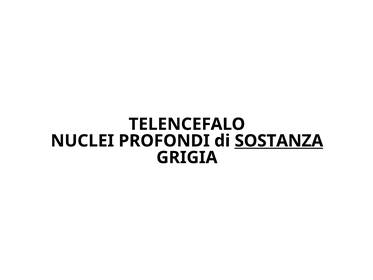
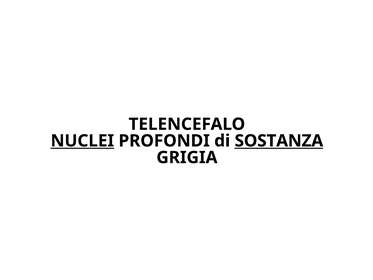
NUCLEI underline: none -> present (82, 141)
